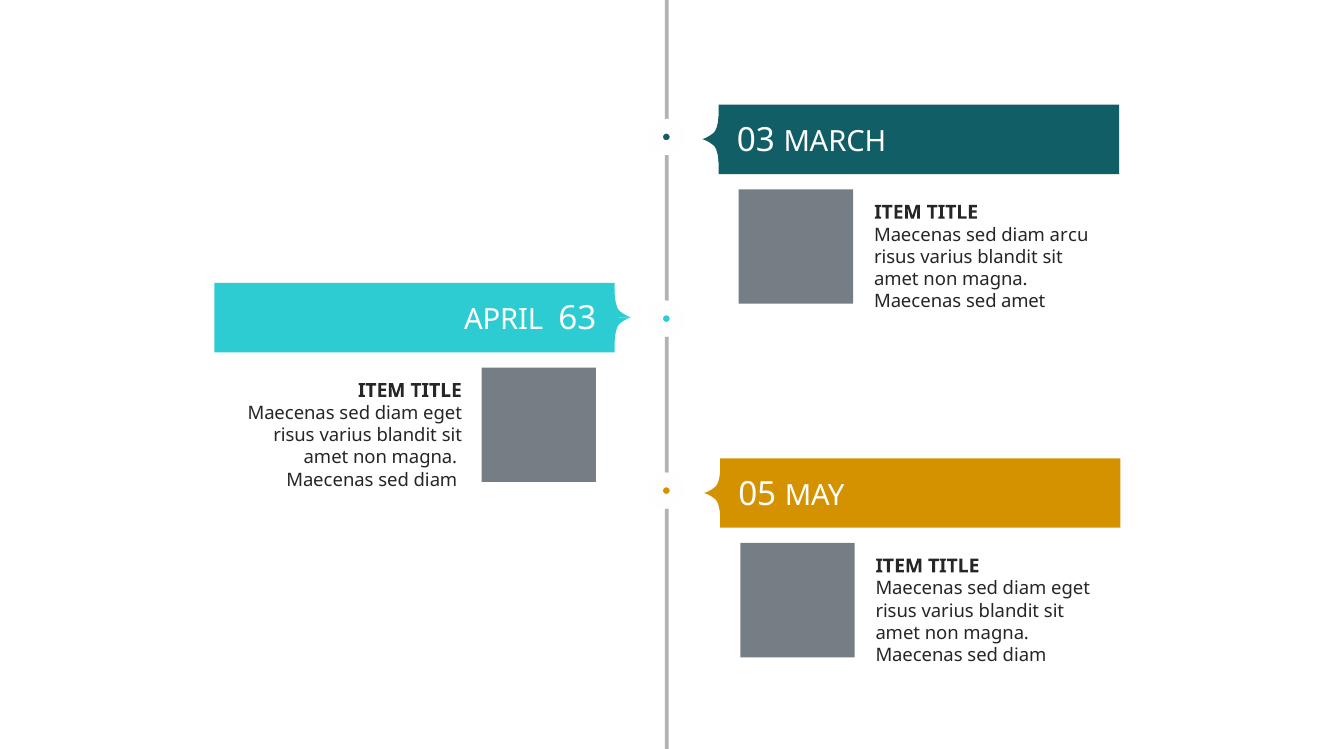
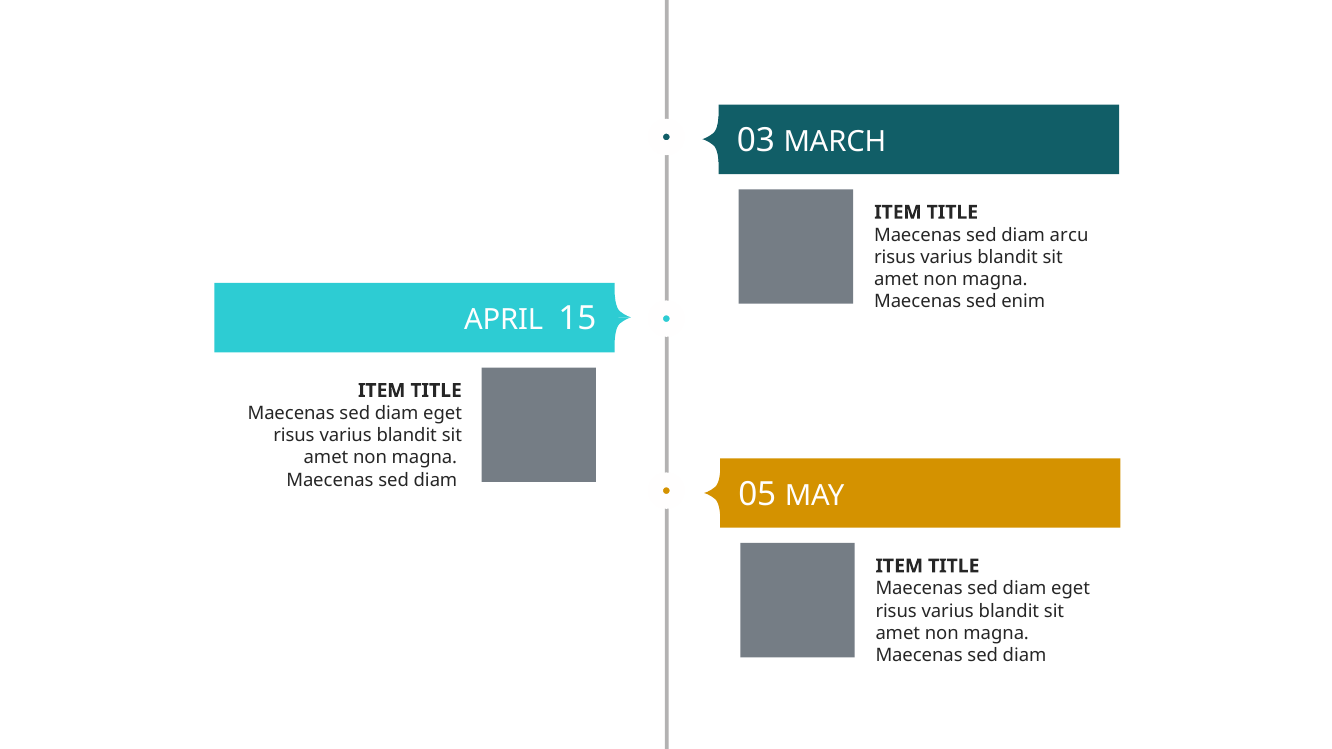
sed amet: amet -> enim (1023, 302)
63: 63 -> 15 (577, 319)
